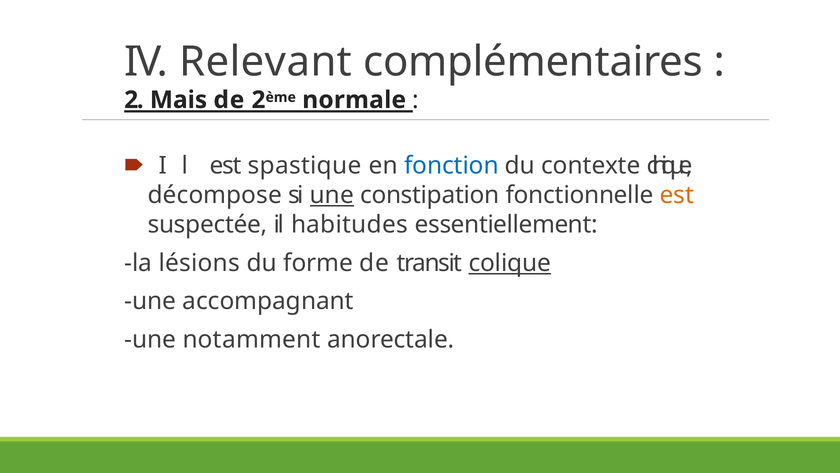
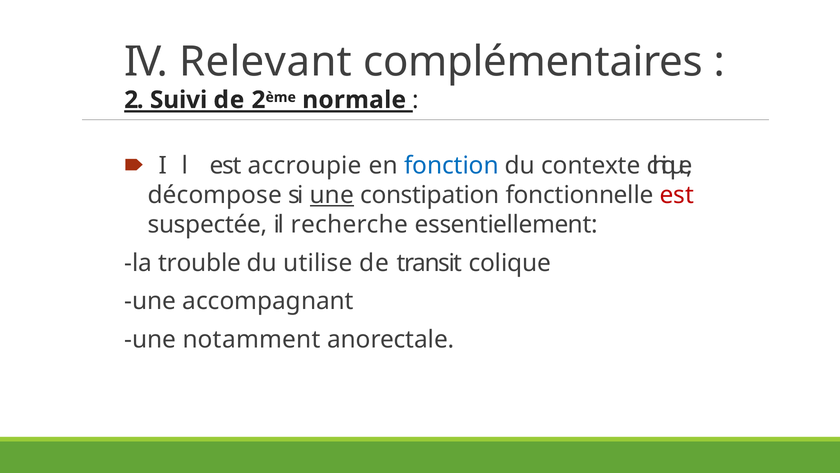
Mais: Mais -> Suivi (179, 100)
spastique: spastique -> accroupie (305, 166)
est colour: orange -> red (677, 195)
habitudes: habitudes -> recherche (349, 225)
lésions: lésions -> trouble (200, 263)
forme: forme -> utilise (318, 263)
colique underline: present -> none (510, 263)
